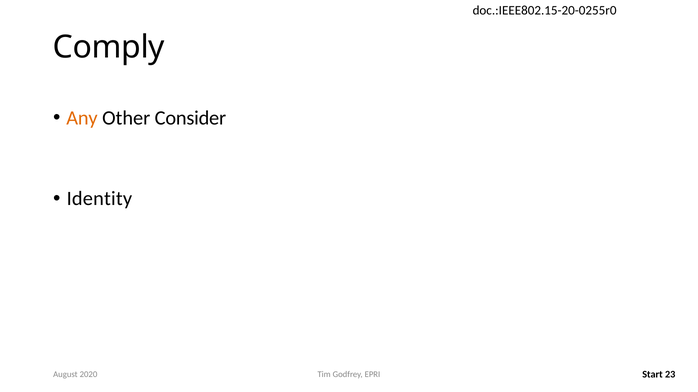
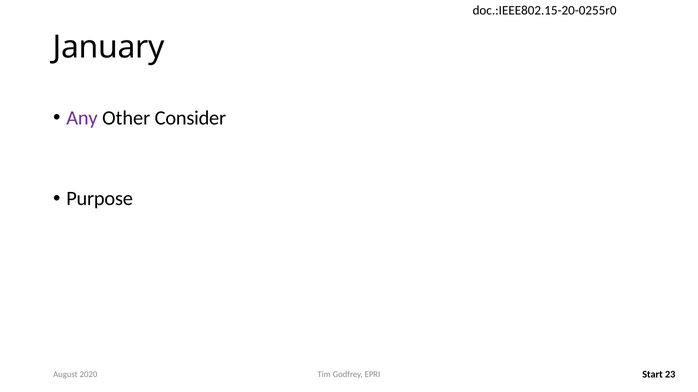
Comply: Comply -> January (109, 47)
Any colour: orange -> purple (82, 118)
Identity: Identity -> Purpose (100, 199)
